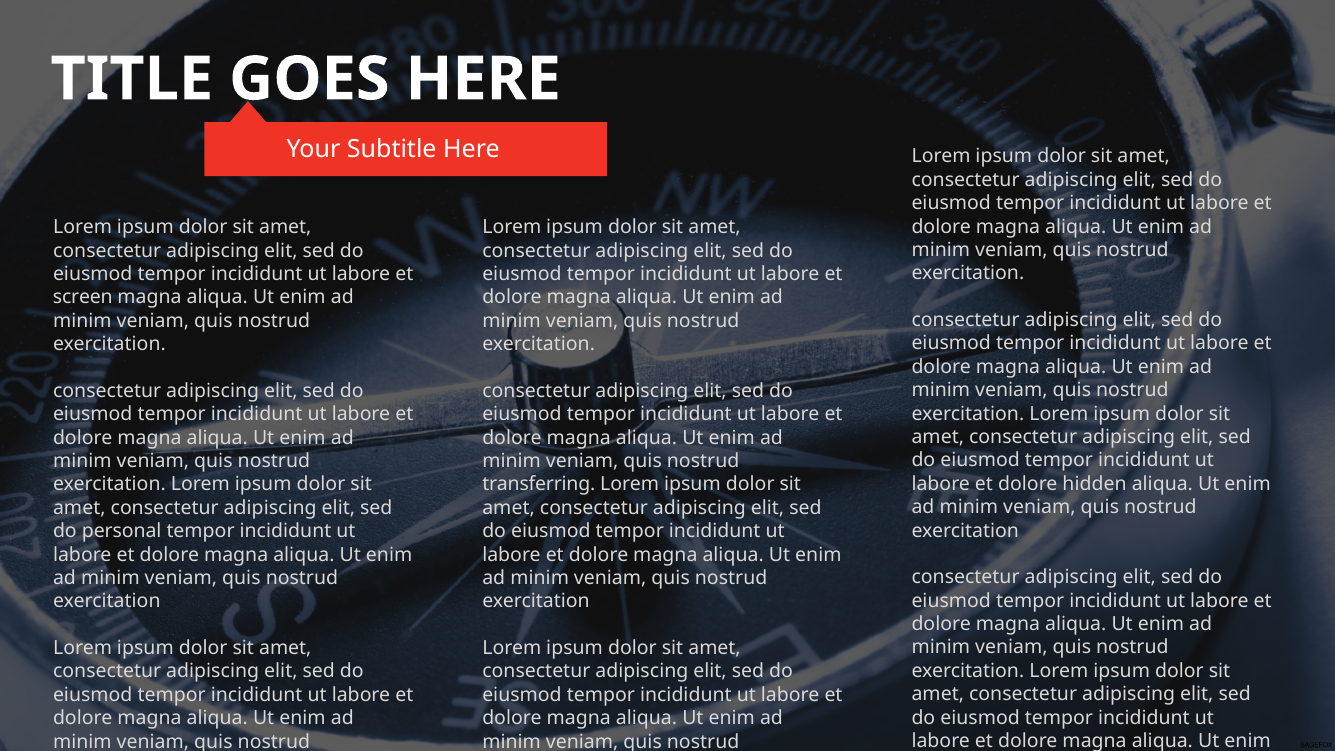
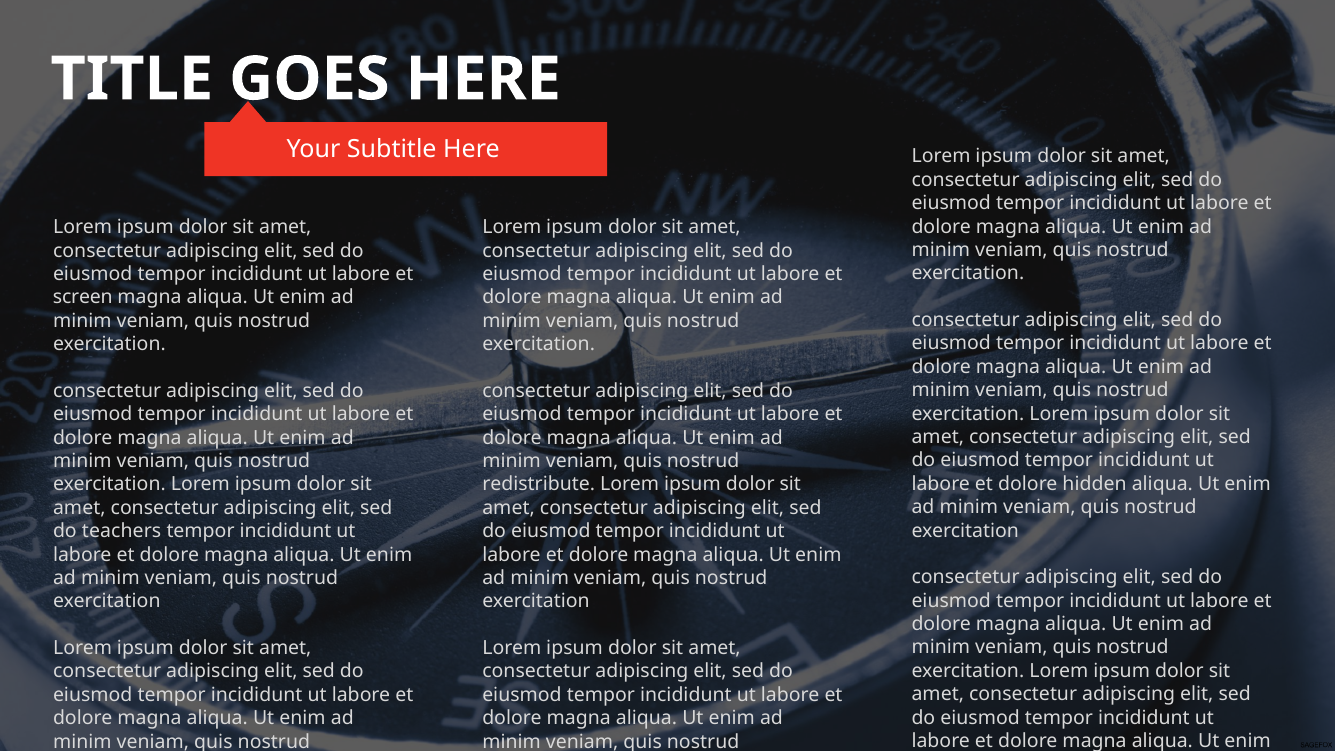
transferring: transferring -> redistribute (539, 484)
personal: personal -> teachers (122, 531)
